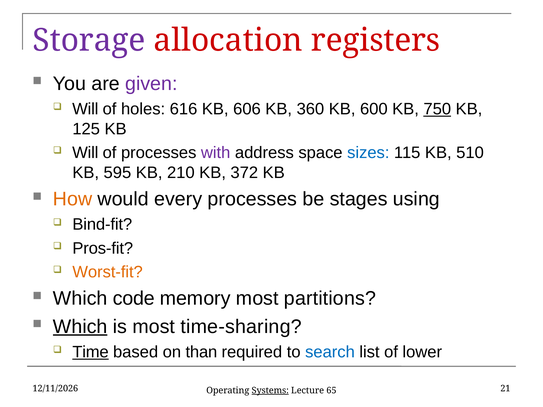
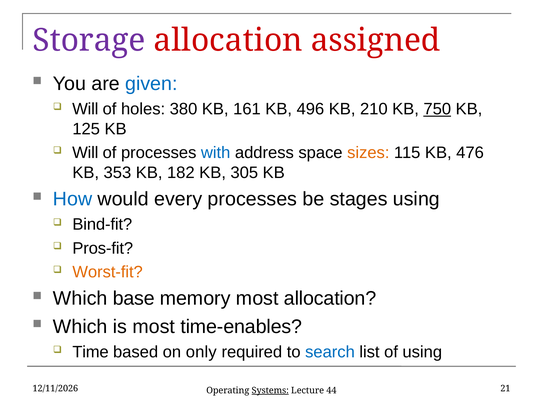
registers: registers -> assigned (376, 40)
given colour: purple -> blue (151, 84)
616: 616 -> 380 (184, 109)
606: 606 -> 161 (247, 109)
360: 360 -> 496 (310, 109)
600: 600 -> 210 (374, 109)
with colour: purple -> blue (216, 153)
sizes colour: blue -> orange (368, 153)
510: 510 -> 476 (470, 153)
595: 595 -> 353 (117, 173)
210: 210 -> 182 (181, 173)
372: 372 -> 305 (244, 173)
How colour: orange -> blue (73, 199)
code: code -> base (134, 299)
most partitions: partitions -> allocation (330, 299)
Which underline: present -> none (80, 327)
time-sharing: time-sharing -> time-enables (241, 327)
Time underline: present -> none (91, 352)
than: than -> only (201, 352)
of lower: lower -> using (422, 352)
65: 65 -> 44 (331, 391)
